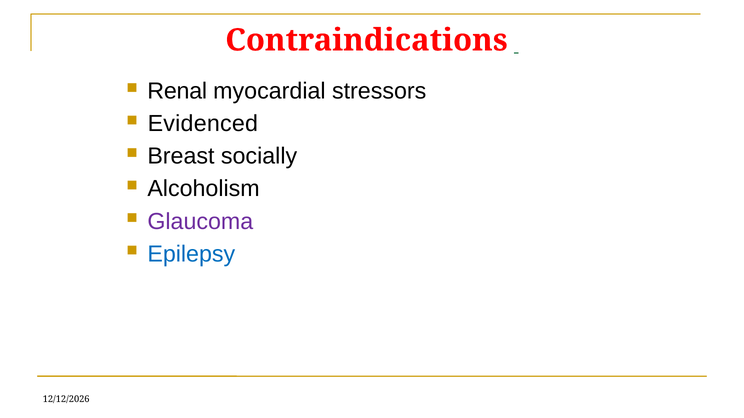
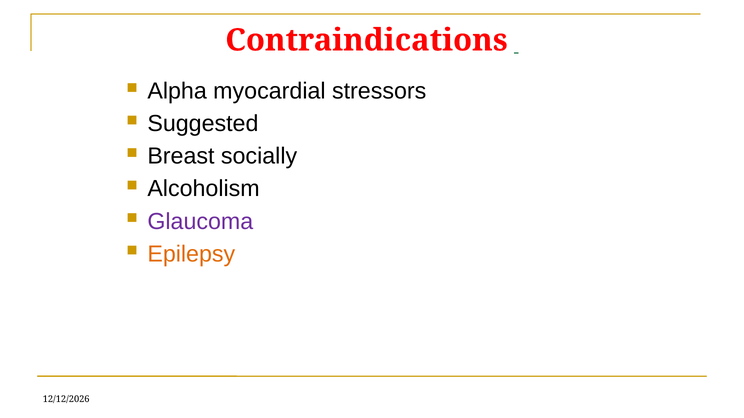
Renal: Renal -> Alpha (177, 91)
Evidenced: Evidenced -> Suggested (203, 124)
Epilepsy colour: blue -> orange (191, 254)
